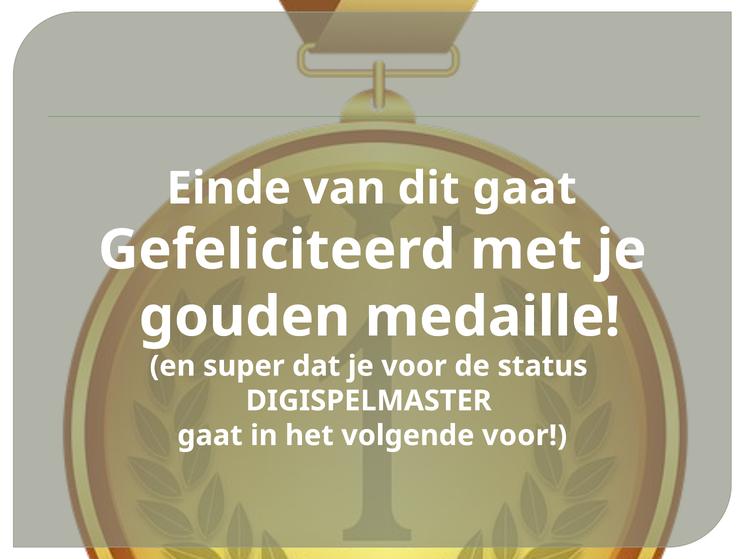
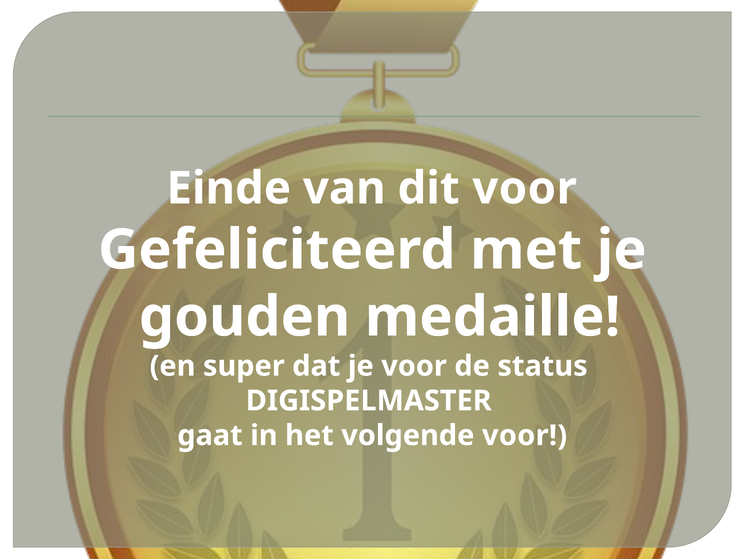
dit gaat: gaat -> voor (525, 188)
